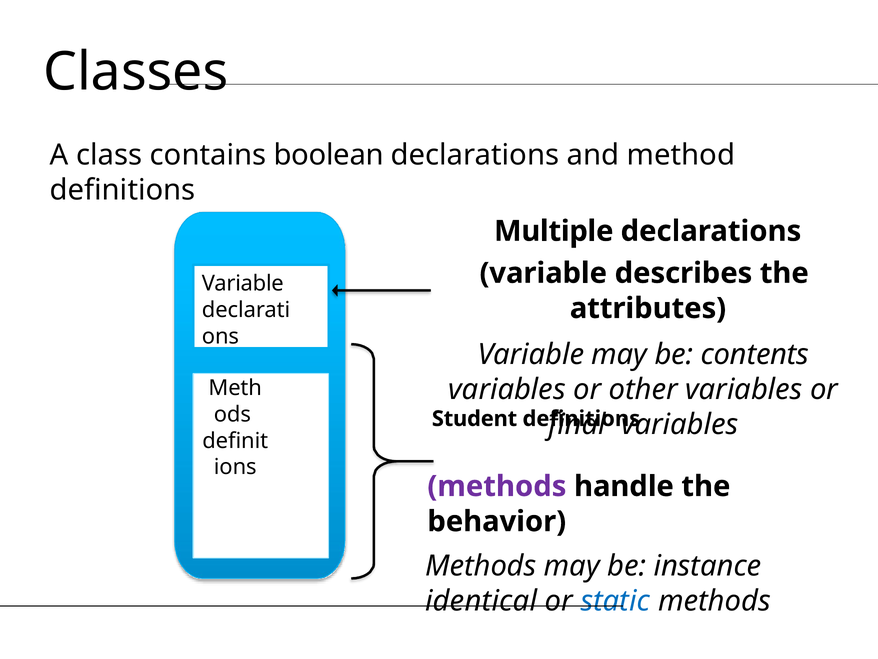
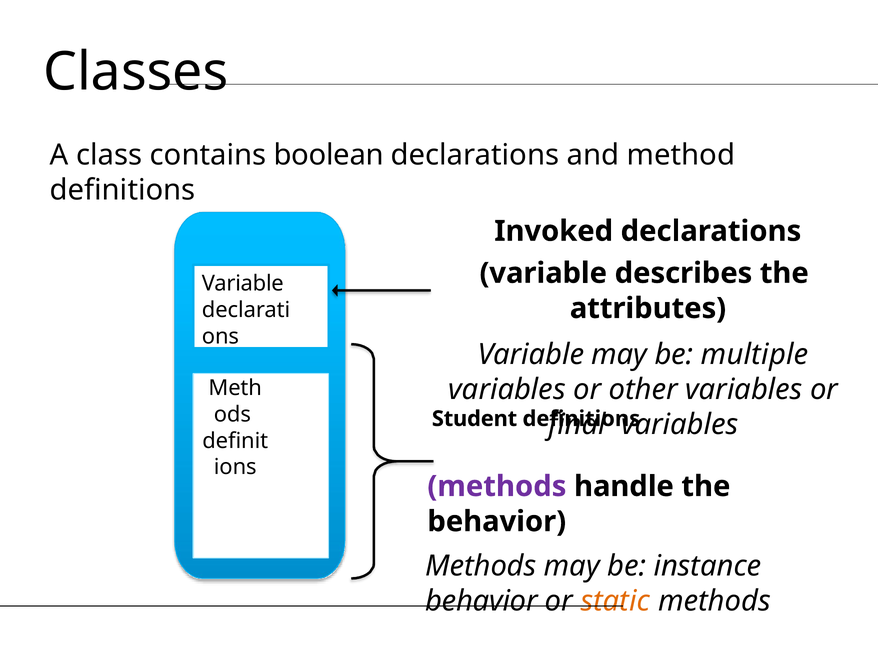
Multiple: Multiple -> Invoked (554, 231)
contents: contents -> multiple (755, 354)
identical: identical -> behavior (481, 601)
static colour: blue -> orange (615, 601)
